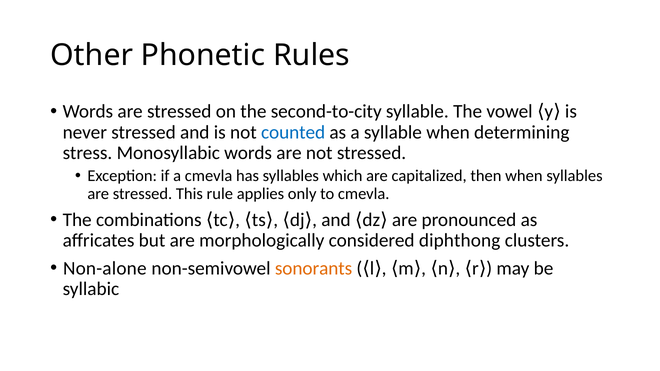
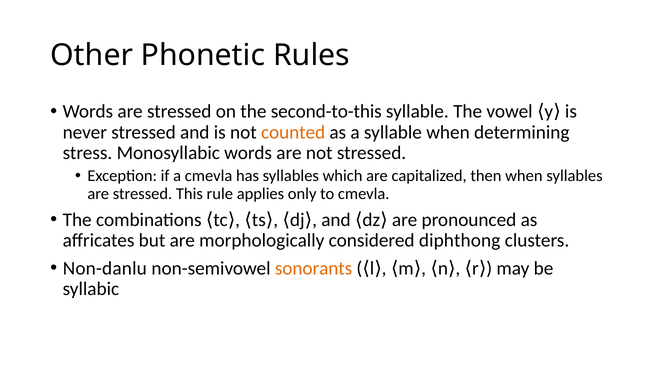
second-to-city: second-to-city -> second-to-this (326, 112)
counted colour: blue -> orange (293, 132)
Non-alone: Non-alone -> Non-danlu (105, 268)
